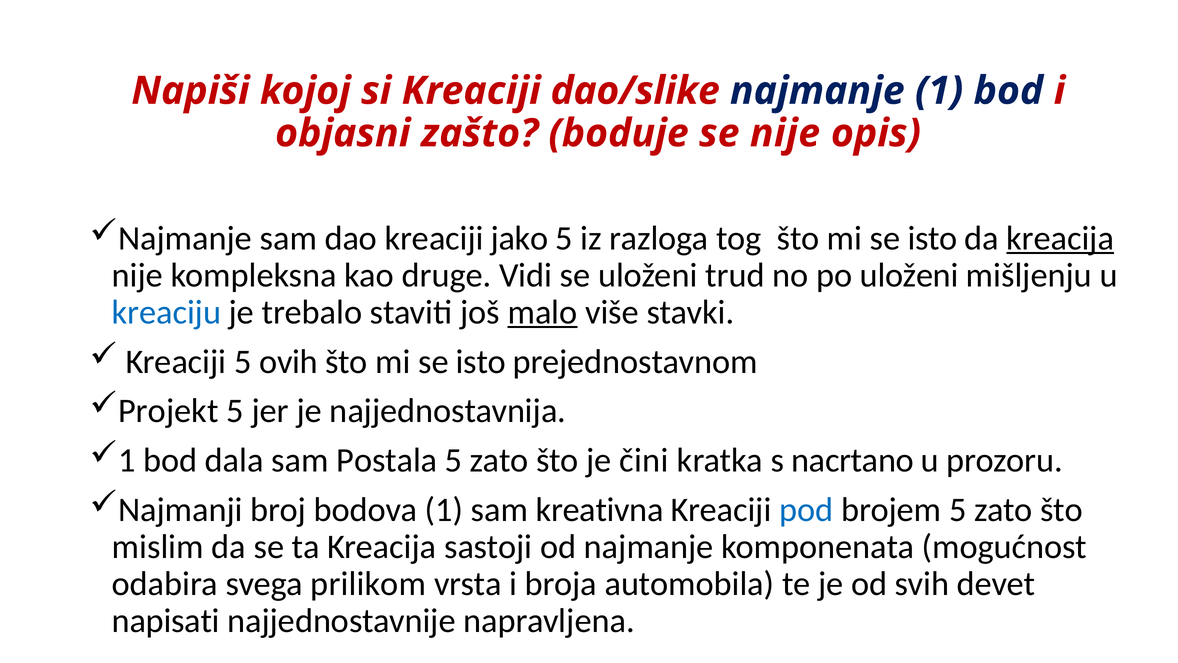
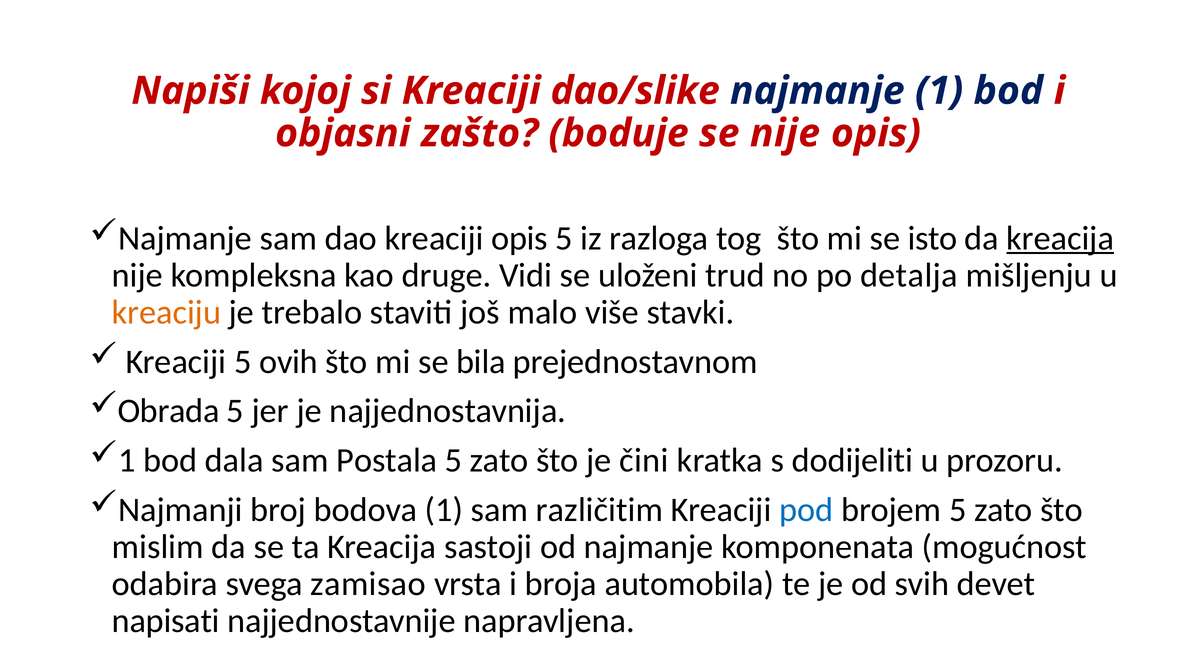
kreaciji jako: jako -> opis (520, 238)
po uloženi: uloženi -> detalja (909, 275)
kreaciju colour: blue -> orange (167, 312)
malo underline: present -> none (543, 312)
isto: isto -> bila (481, 362)
Projekt: Projekt -> Obrada (169, 411)
nacrtano: nacrtano -> dodijeliti (852, 460)
kreativna: kreativna -> različitim (600, 510)
prilikom: prilikom -> zamisao (368, 584)
